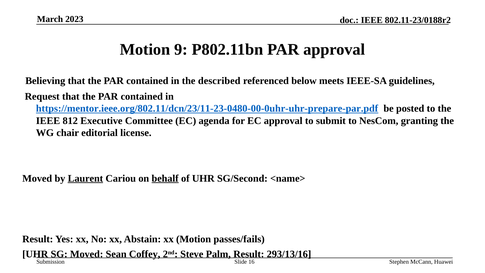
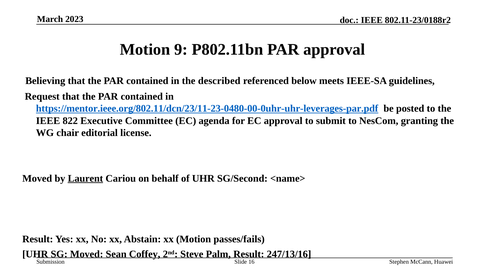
https://mentor.ieee.org/802.11/dcn/23/11-23-0480-00-0uhr-uhr-prepare-par.pdf: https://mentor.ieee.org/802.11/dcn/23/11-23-0480-00-0uhr-uhr-prepare-par.pdf -> https://mentor.ieee.org/802.11/dcn/23/11-23-0480-00-0uhr-uhr-leverages-par.pdf (207, 109)
812: 812 -> 822 (70, 121)
behalf underline: present -> none (165, 178)
293/13/16: 293/13/16 -> 247/13/16 (289, 254)
